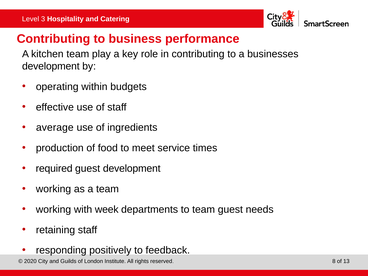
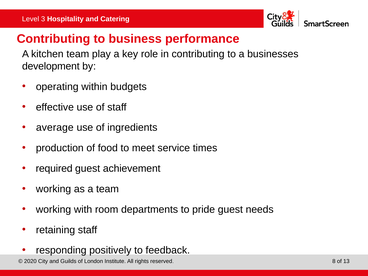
guest development: development -> achievement (132, 169)
week: week -> room (107, 209)
to team: team -> pride (204, 209)
